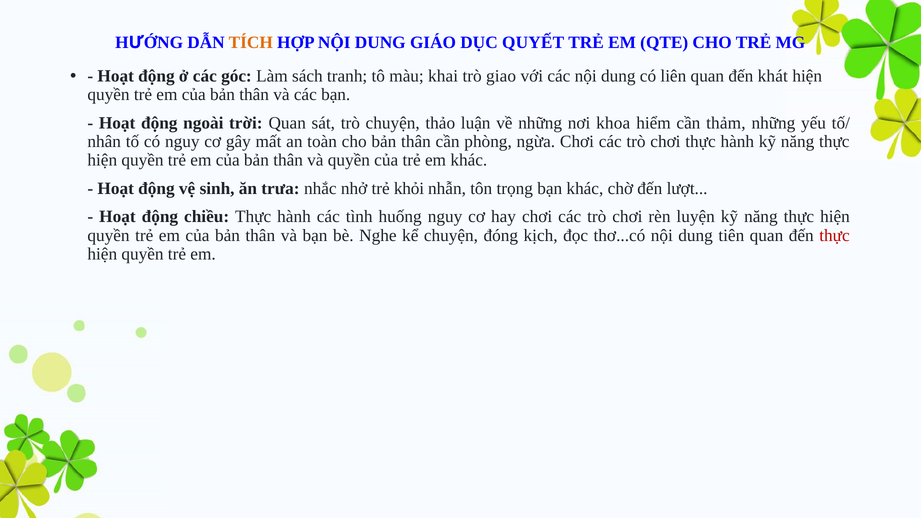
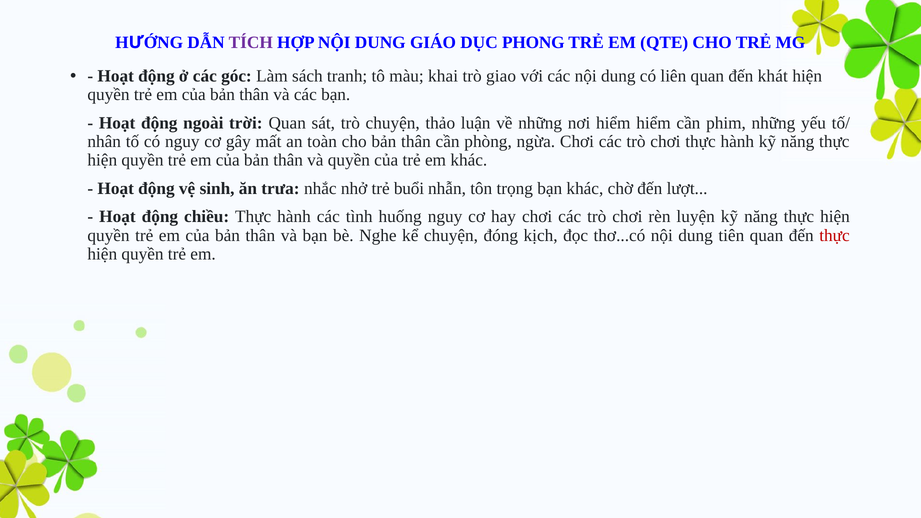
TÍCH colour: orange -> purple (251, 42)
QUYẾT: QUYẾT -> PHONG (533, 42)
nơi khoa: khoa -> hiểm (613, 123)
thảm: thảm -> phim (726, 123)
khỏi: khỏi -> buổi (409, 188)
